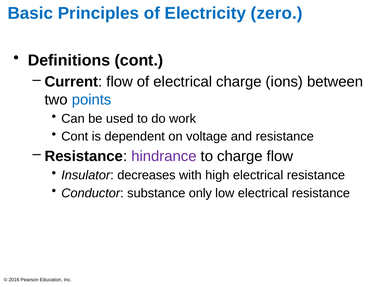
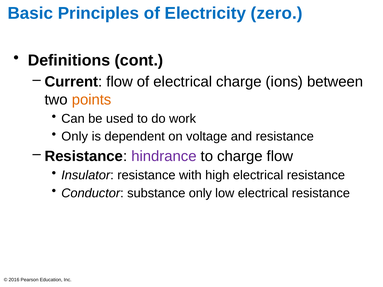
points colour: blue -> orange (92, 100)
Cont: Cont -> Only (75, 137)
Insulator decreases: decreases -> resistance (146, 175)
